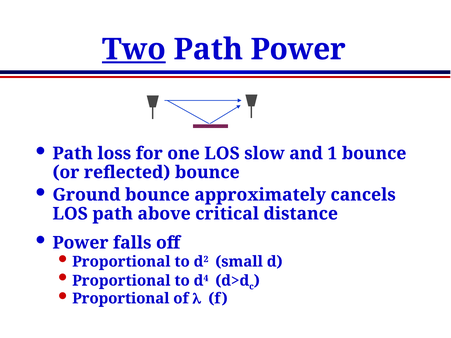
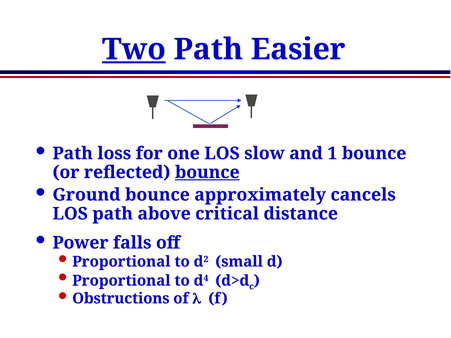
Path Power: Power -> Easier (298, 49)
bounce underline: none -> present (207, 172)
Proportional: Proportional -> Obstructions (121, 299)
